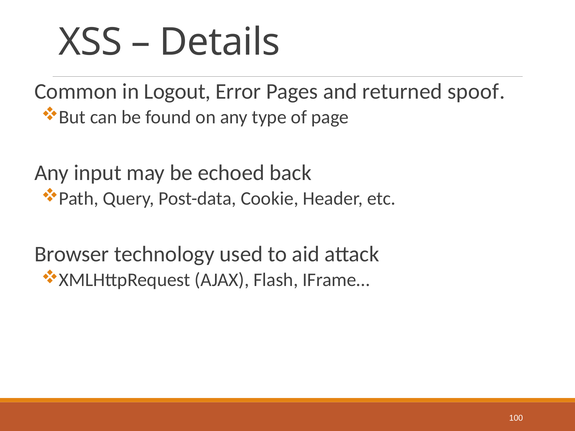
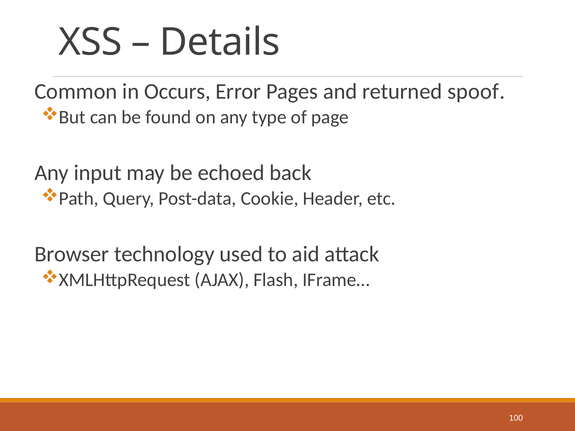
Logout: Logout -> Occurs (177, 91)
